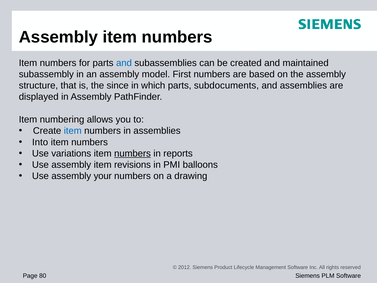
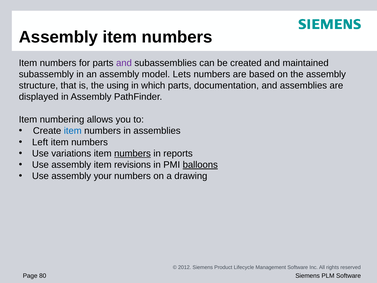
and colour: blue -> purple (124, 63)
First: First -> Lets (182, 74)
since: since -> using (118, 85)
subdocuments: subdocuments -> documentation (226, 85)
Into: Into -> Left (40, 142)
balloons underline: none -> present (200, 165)
